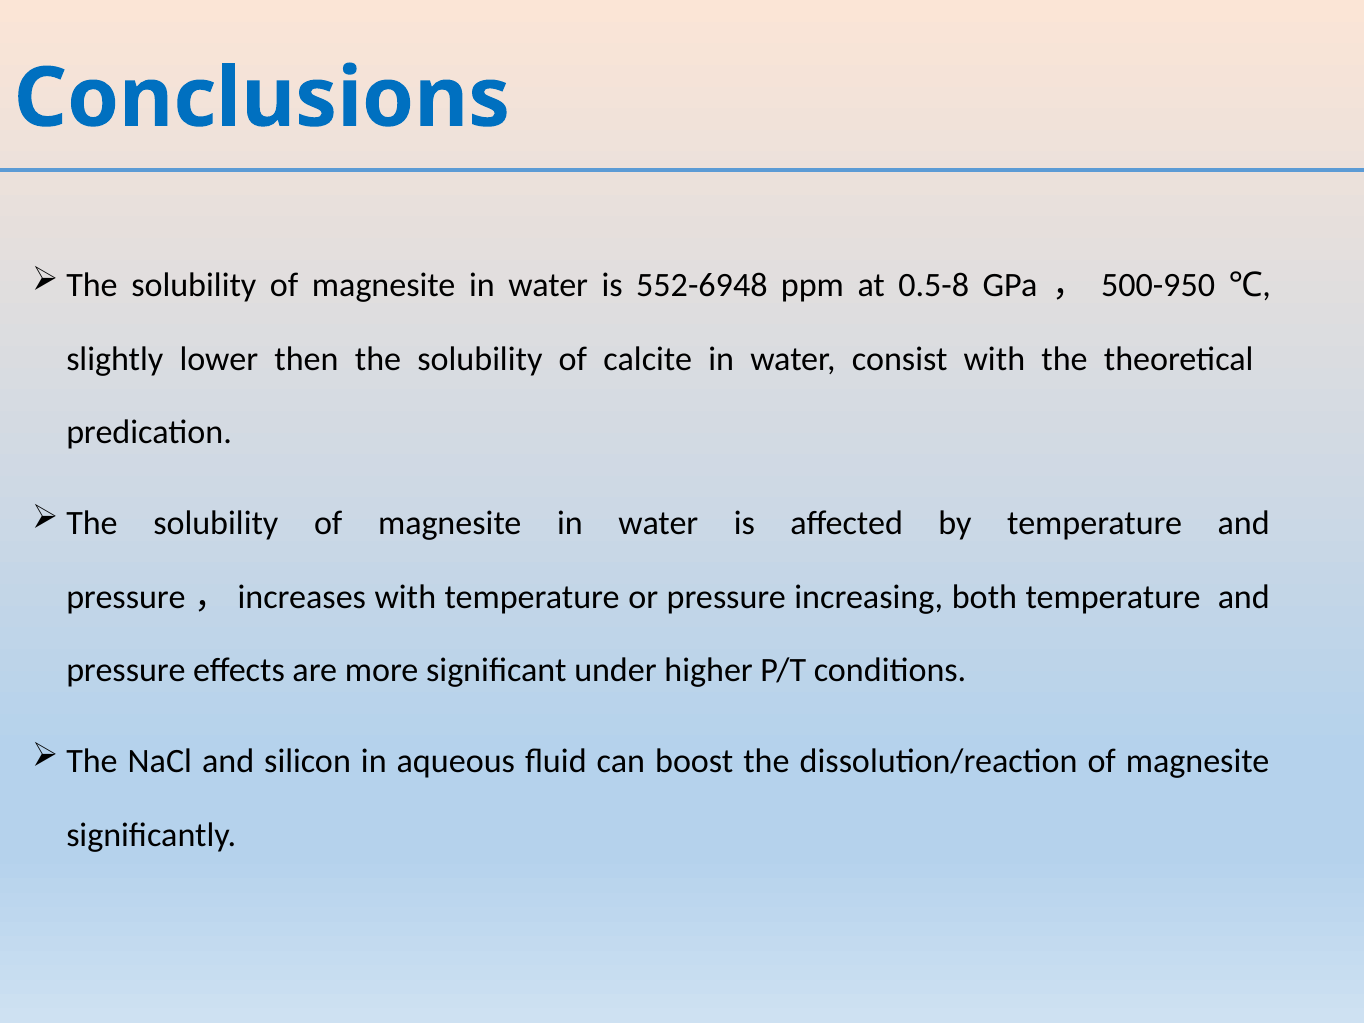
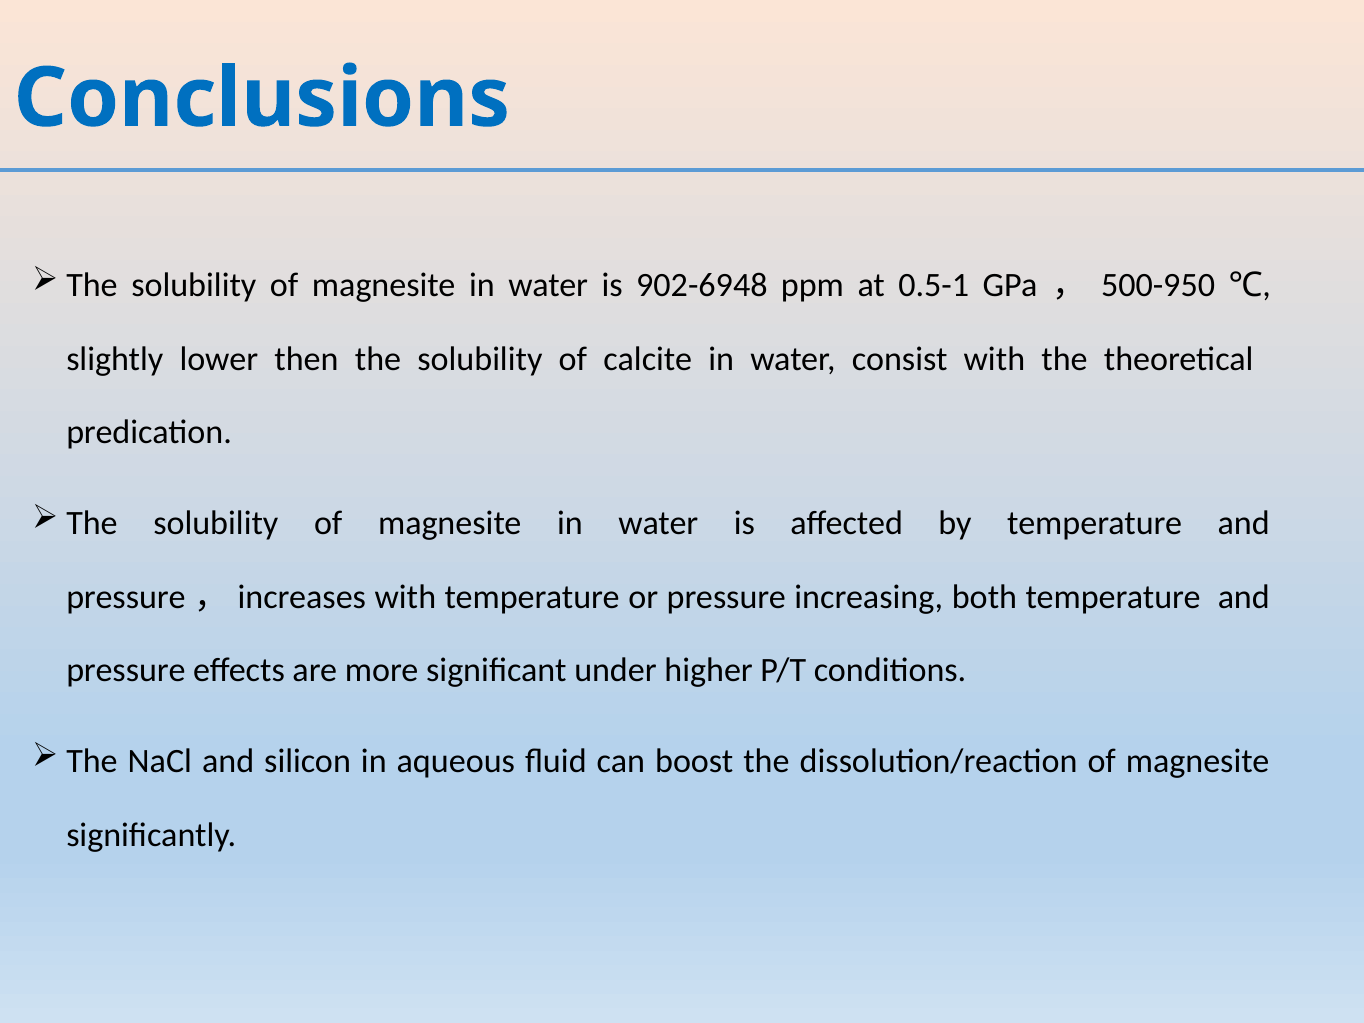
552-6948: 552-6948 -> 902-6948 (702, 285)
0.5-8: 0.5-8 -> 0.5-1 (934, 285)
